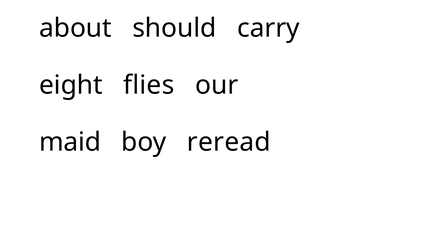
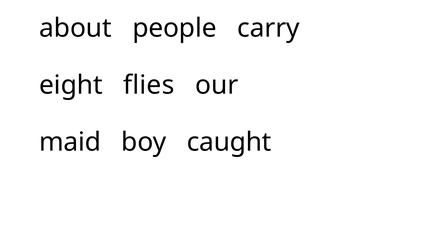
should: should -> people (174, 28)
reread: reread -> caught (229, 142)
